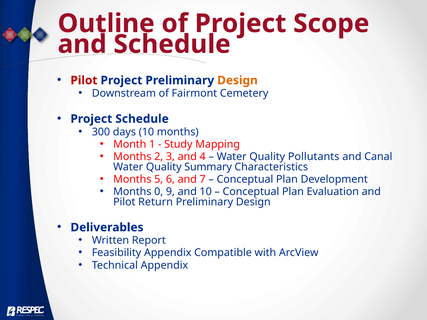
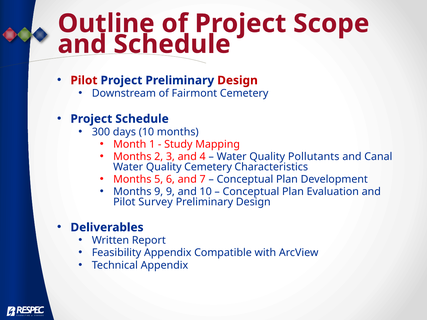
Design colour: orange -> red (238, 80)
Quality Summary: Summary -> Cemetery (208, 167)
Months 0: 0 -> 9 (159, 192)
Return: Return -> Survey (156, 202)
